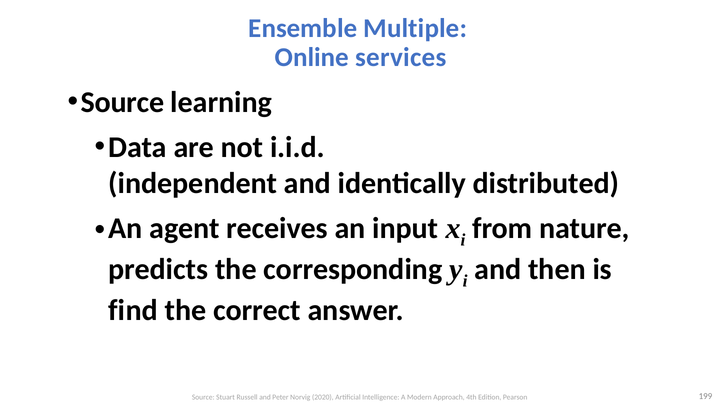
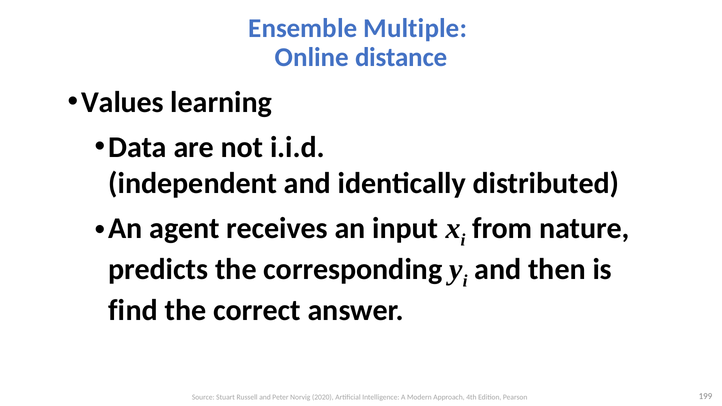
services: services -> distance (401, 58)
Source: Source -> Values (123, 102)
